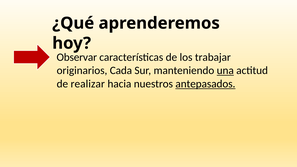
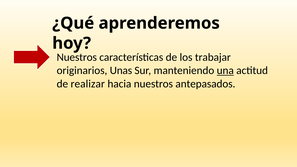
Observar: Observar -> Nuestros (77, 57)
Cada: Cada -> Unas (121, 71)
antepasados underline: present -> none (205, 84)
